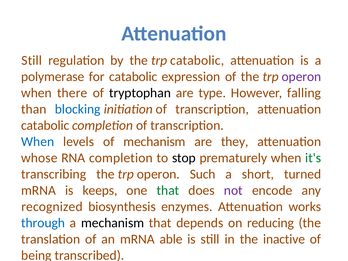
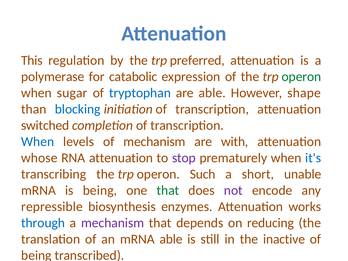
Still: Still -> This (32, 60)
trp catabolic: catabolic -> preferred (197, 60)
operon colour: purple -> green (301, 77)
there: there -> sugar (72, 93)
tryptophan colour: black -> blue (140, 93)
are type: type -> able (212, 93)
falling: falling -> shape (304, 93)
catabolic: catabolic -> switched (45, 125)
they: they -> with (235, 142)
RNA completion: completion -> attenuation (121, 158)
stop colour: black -> purple (184, 158)
it's colour: green -> blue (313, 158)
turned: turned -> unable (303, 174)
is keeps: keeps -> being (100, 190)
recognized: recognized -> repressible (52, 207)
mechanism colour: black -> purple (113, 223)
